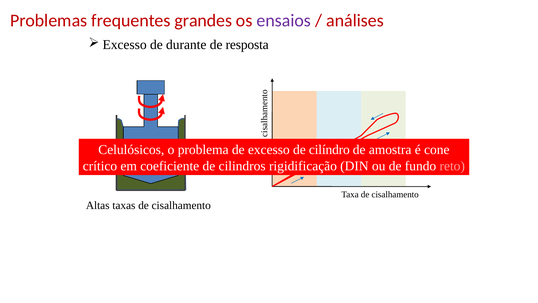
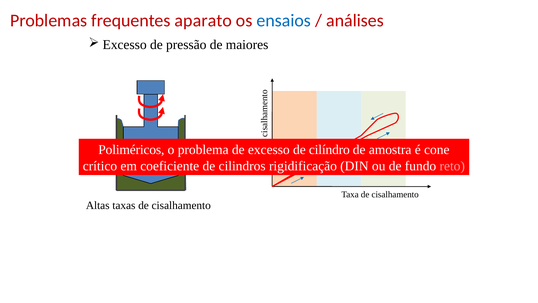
grandes: grandes -> aparato (203, 20)
ensaios colour: purple -> blue (284, 20)
durante: durante -> pressão (186, 45)
resposta: resposta -> maiores (247, 45)
Celulósicos: Celulósicos -> Poliméricos (131, 150)
